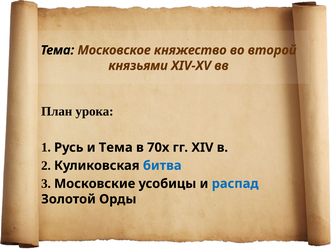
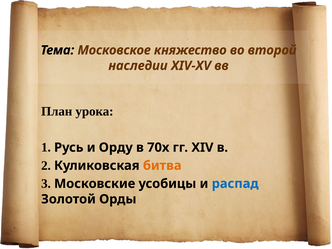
князьями: князьями -> наследии (138, 66)
и Тема: Тема -> Орду (116, 147)
битва colour: blue -> orange (162, 166)
